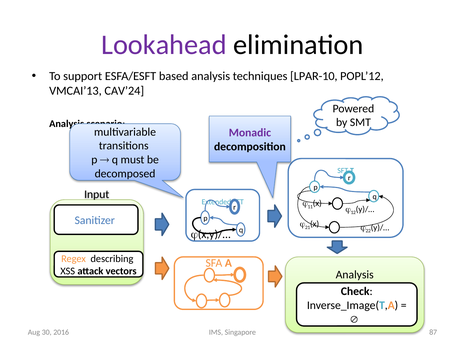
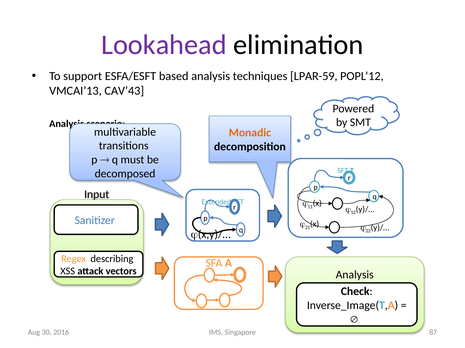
LPAR-10: LPAR-10 -> LPAR-59 (314, 76)
CAV’24: CAV’24 -> CAV’43 (124, 91)
Monadic colour: purple -> orange (250, 133)
